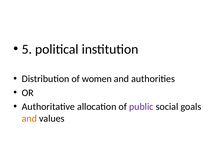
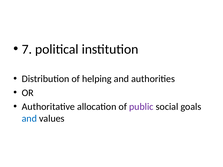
5: 5 -> 7 (27, 49)
women: women -> helping (97, 79)
and colour: orange -> blue (29, 119)
